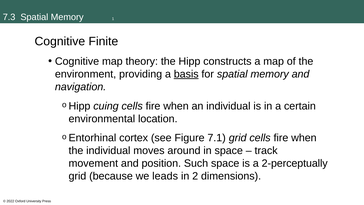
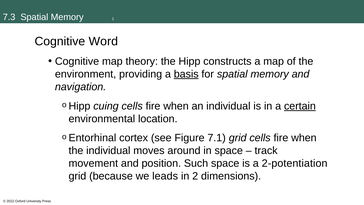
Finite: Finite -> Word (103, 41)
certain underline: none -> present (300, 106)
2-perceptually: 2-perceptually -> 2-potentiation (295, 163)
